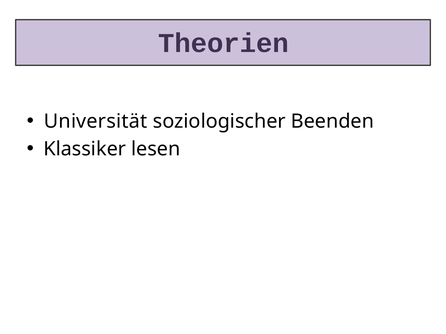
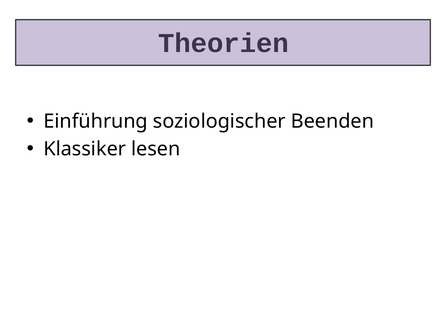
Universität: Universität -> Einführung (96, 121)
